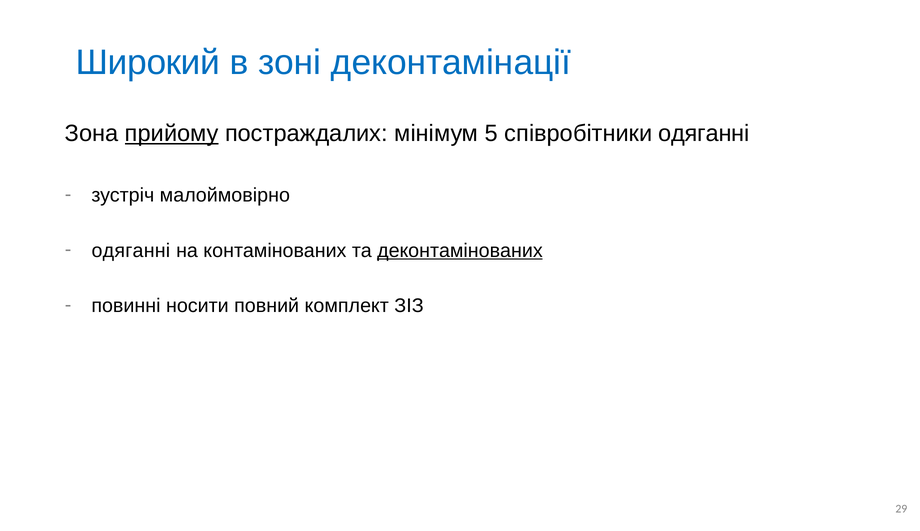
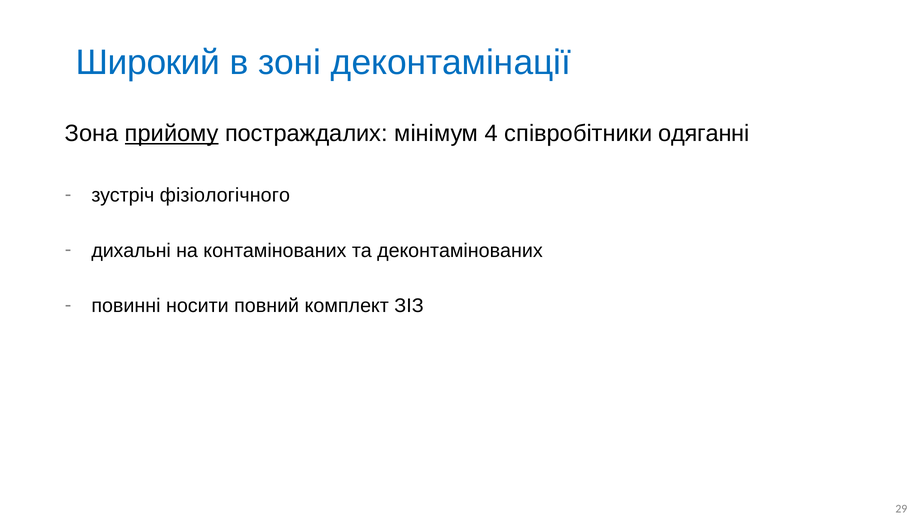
5: 5 -> 4 (491, 134)
малоймовірно: малоймовірно -> фізіологічного (225, 196)
одяганні: одяганні -> дихальні (131, 251)
деконтамінованих underline: present -> none (460, 251)
